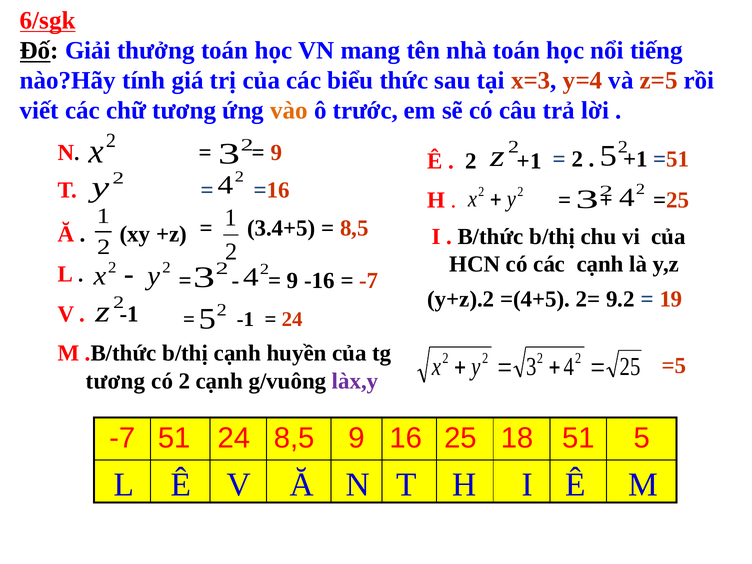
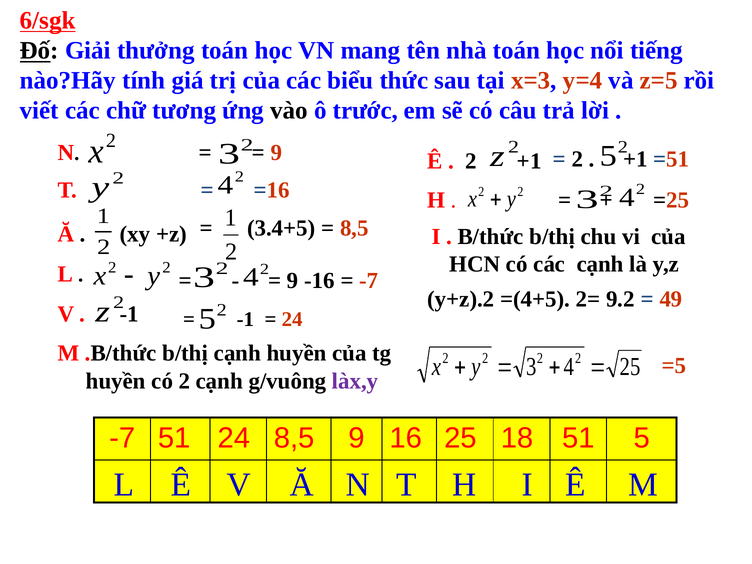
vào colour: orange -> black (289, 111)
19: 19 -> 49 (671, 299)
tương: tương -> huyền (116, 381)
